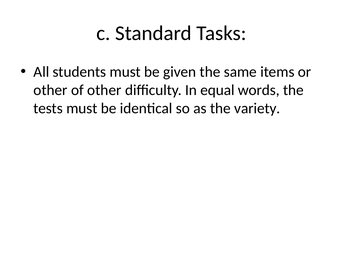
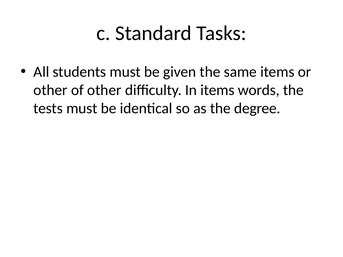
In equal: equal -> items (217, 90)
variety: variety -> degree (257, 109)
